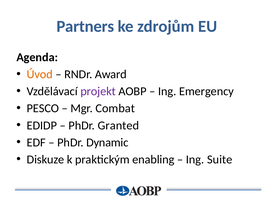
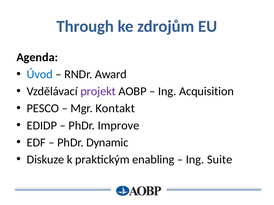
Partners: Partners -> Through (85, 27)
Úvod colour: orange -> blue (40, 75)
Emergency: Emergency -> Acquisition (206, 92)
Combat: Combat -> Kontakt (115, 109)
Granted: Granted -> Improve (118, 126)
